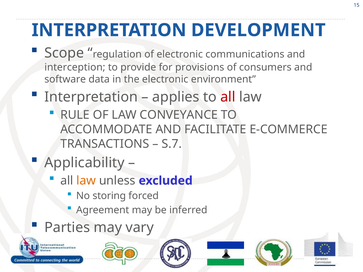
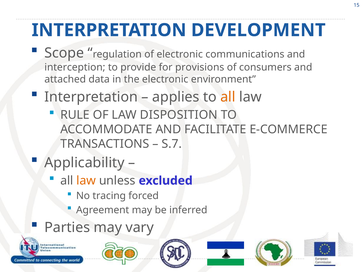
software: software -> attached (65, 79)
all colour: red -> orange (228, 97)
CONVEYANCE: CONVEYANCE -> DISPOSITION (179, 115)
storing: storing -> tracing (109, 196)
